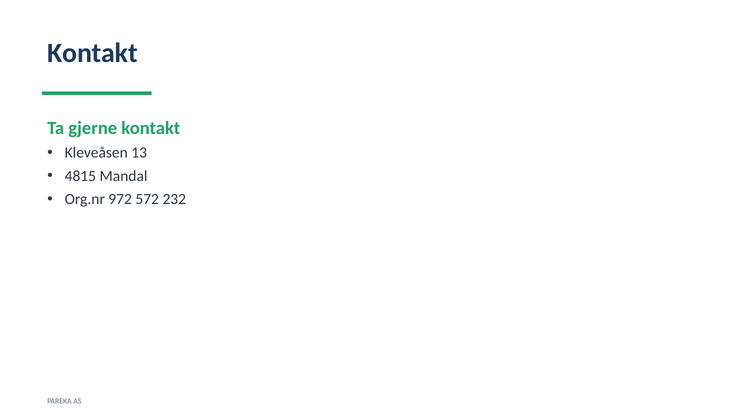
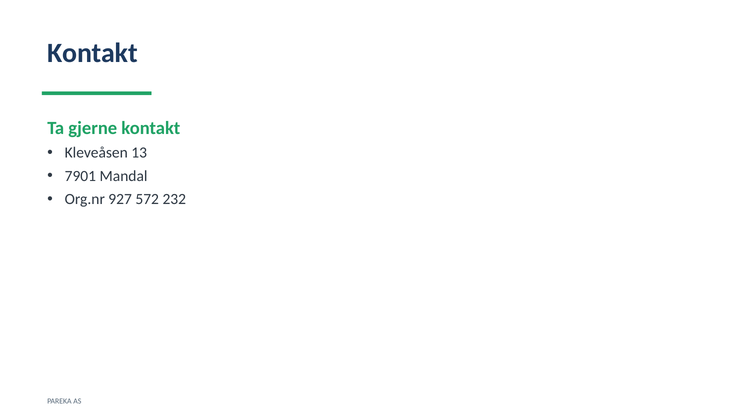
4815: 4815 -> 7901 (80, 176)
972: 972 -> 927 (120, 199)
